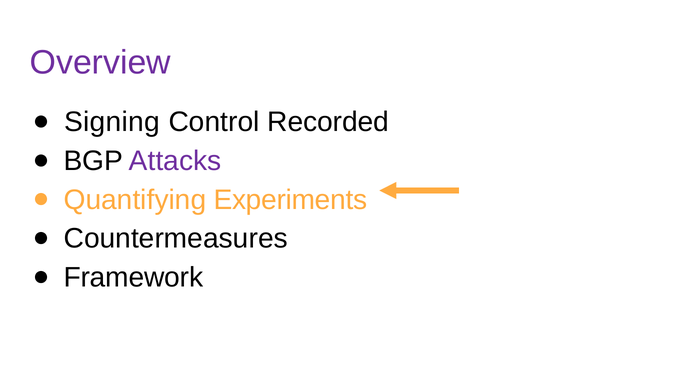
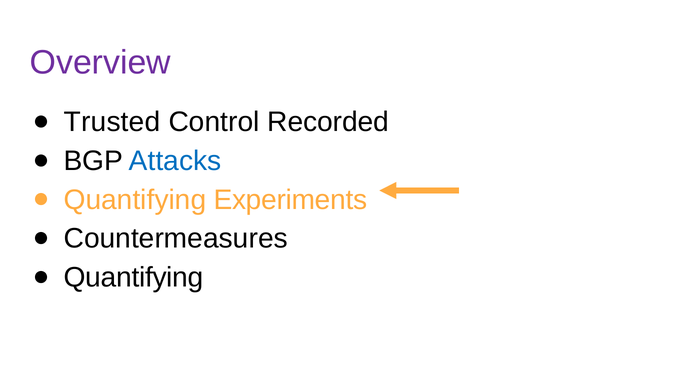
Signing: Signing -> Trusted (112, 122)
Attacks colour: purple -> blue (175, 161)
Framework: Framework -> Quantifying (134, 277)
